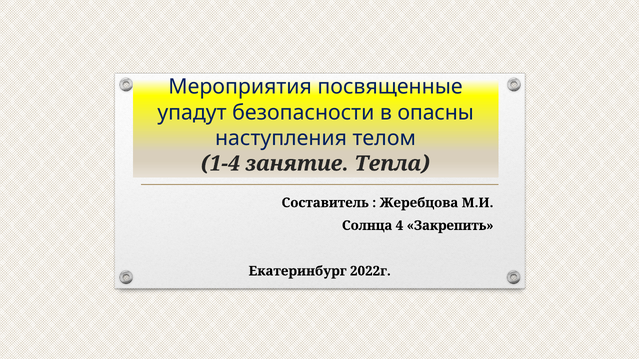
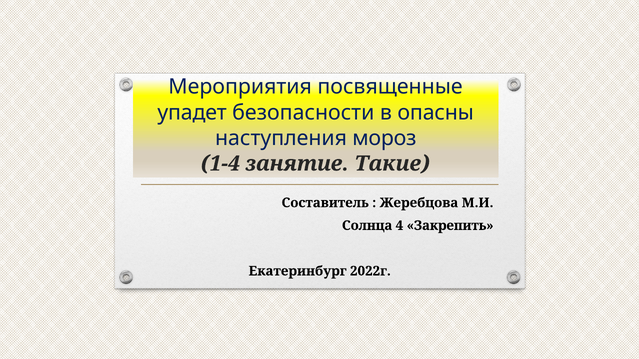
упадут: упадут -> упадет (192, 113)
телом: телом -> мороз (384, 138)
Тепла: Тепла -> Такие (392, 164)
